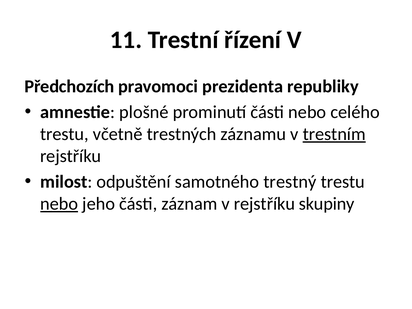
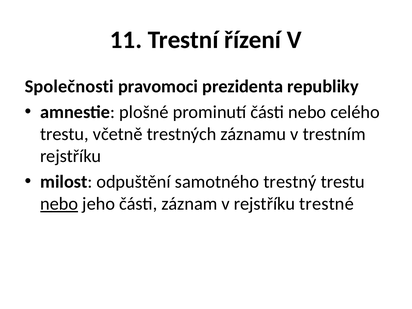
Předchozích: Předchozích -> Společnosti (69, 86)
trestním underline: present -> none (334, 134)
skupiny: skupiny -> trestné (327, 204)
